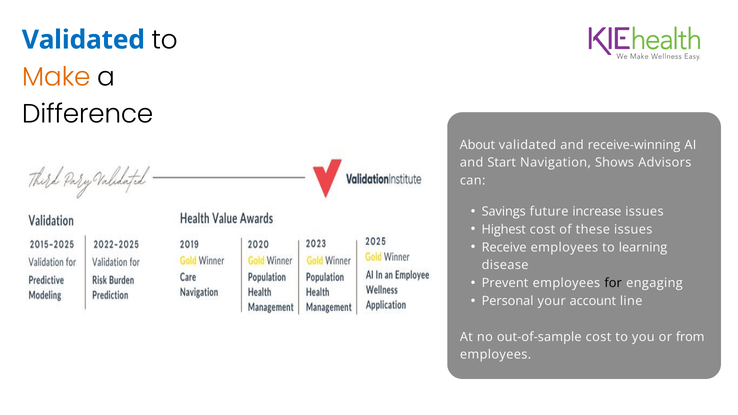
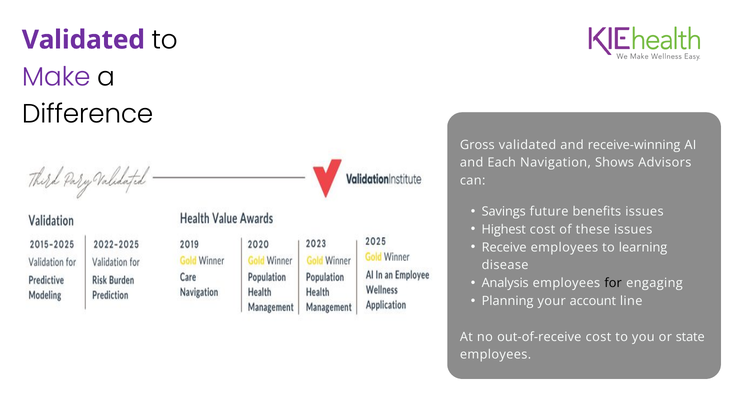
Validated colour: blue -> purple (83, 40)
Make colour: orange -> purple (56, 77)
About: About -> Gross (477, 145)
Start: Start -> Each (502, 163)
increase: increase -> benefits (597, 212)
Prevent: Prevent -> Analysis (505, 283)
Personal: Personal -> Planning (508, 301)
out-of-sample: out-of-sample -> out-of-receive (539, 337)
from: from -> state (690, 337)
